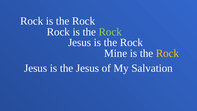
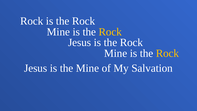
Rock: Rock -> Mine (58, 32)
Rock colour: light green -> yellow (110, 32)
the Jesus: Jesus -> Mine (87, 68)
